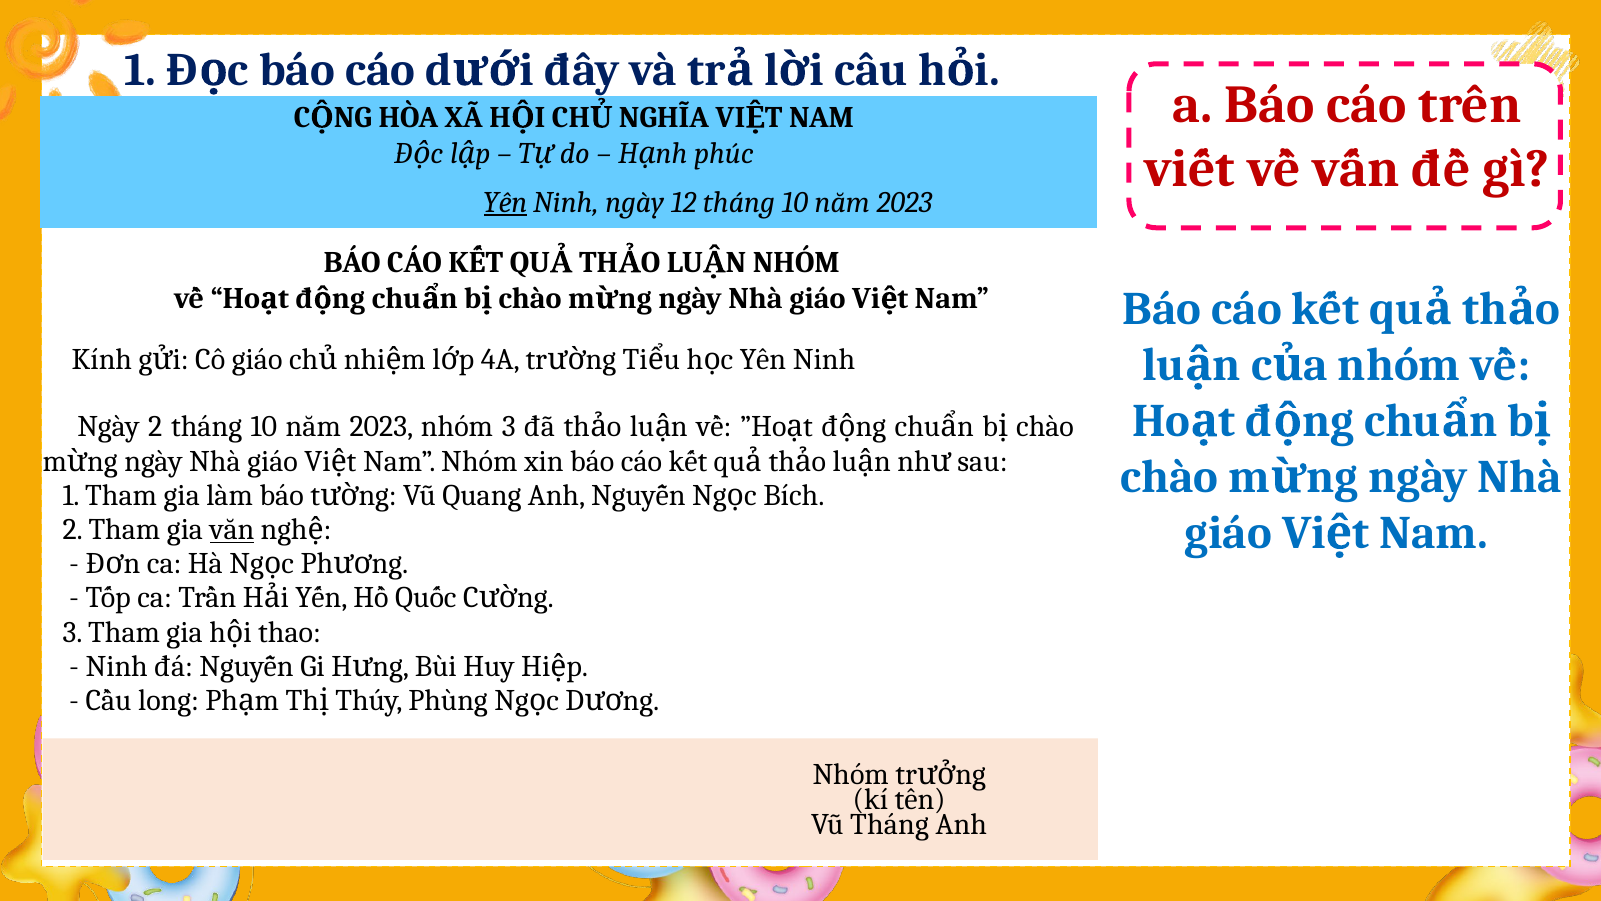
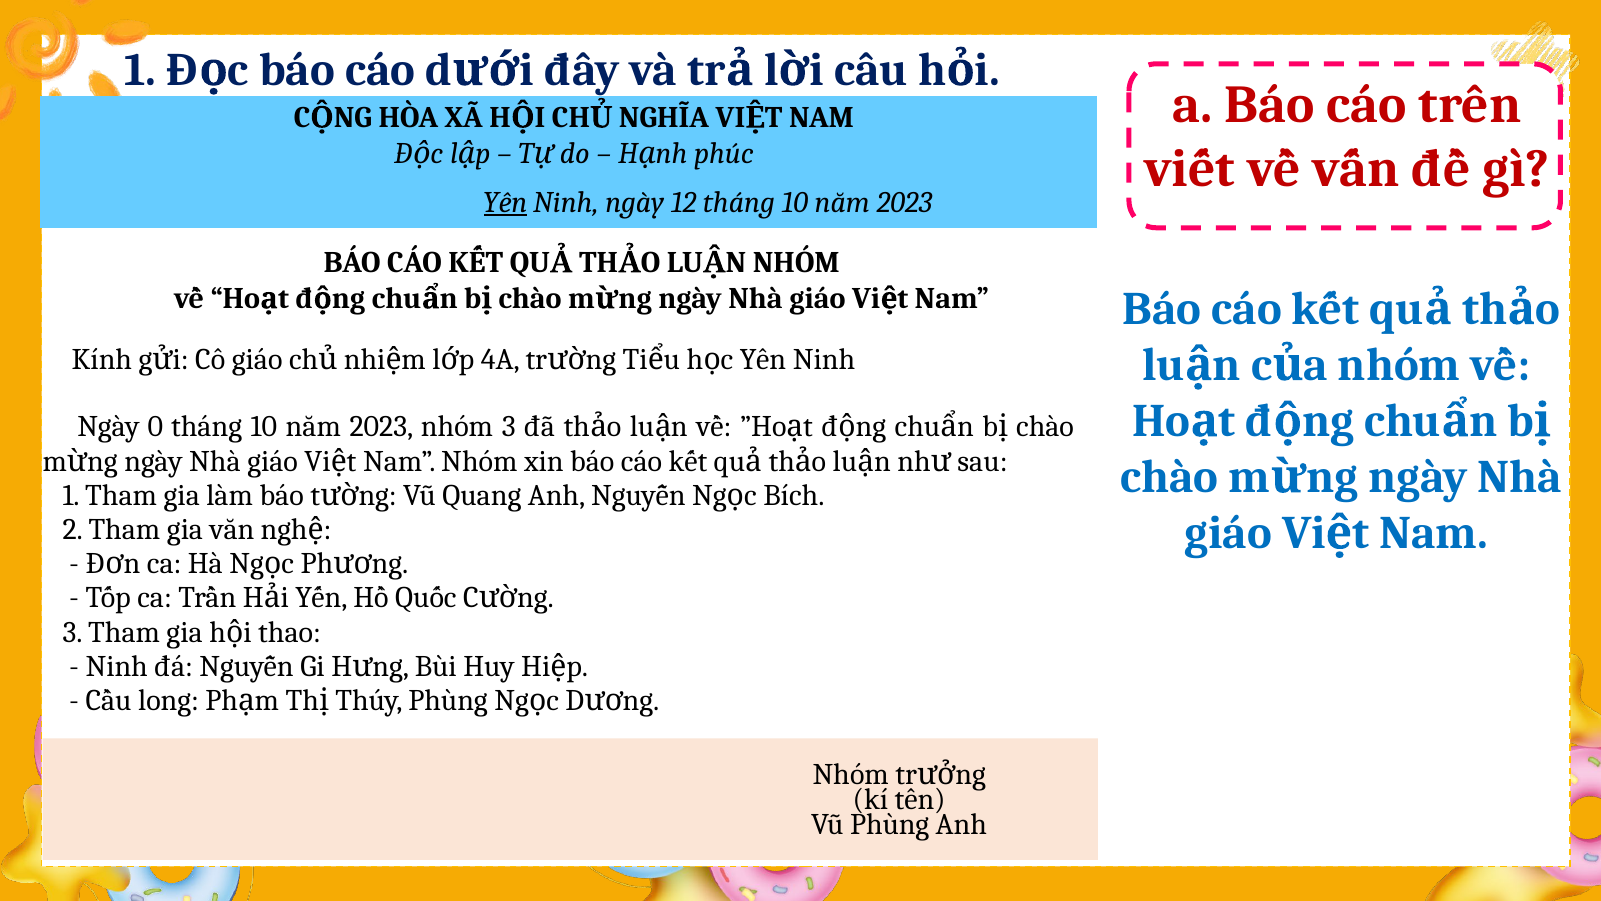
Ngày 2: 2 -> 0 (155, 427)
văn underline: present -> none (232, 529)
Vũ Tháng: Tháng -> Phùng (890, 824)
